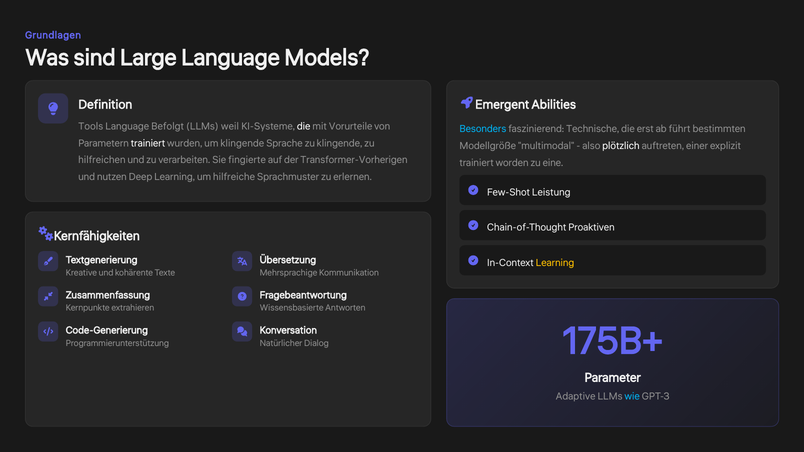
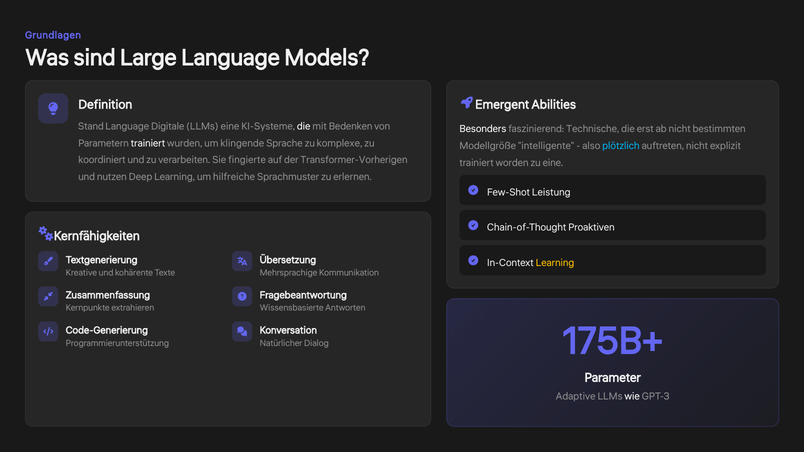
Tools: Tools -> Stand (91, 126)
Befolgt: Befolgt -> Digitale (168, 126)
LLMs weil: weil -> eine (230, 126)
Vorurteile: Vorurteile -> Bedenken (351, 126)
Besonders colour: light blue -> white (483, 129)
ab führt: führt -> nicht (680, 129)
zu klingende: klingende -> komplexe (340, 143)
multimodal: multimodal -> intelligente (546, 146)
plötzlich colour: white -> light blue (621, 146)
auftreten einer: einer -> nicht (697, 146)
hilfreichen: hilfreichen -> koordiniert (102, 160)
wie colour: light blue -> white (632, 397)
